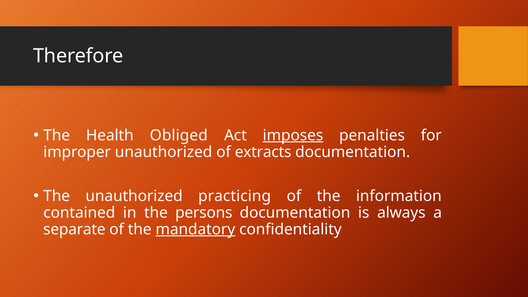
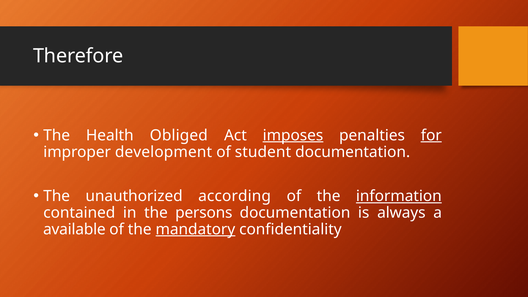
for underline: none -> present (431, 135)
improper unauthorized: unauthorized -> development (164, 152)
extracts: extracts -> student (263, 152)
practicing: practicing -> according (235, 196)
information underline: none -> present (399, 196)
separate: separate -> available (74, 229)
